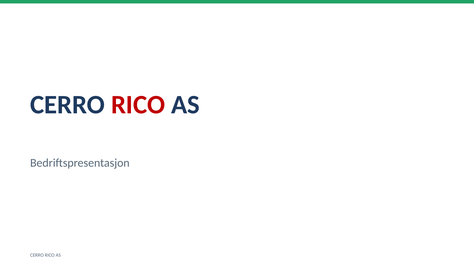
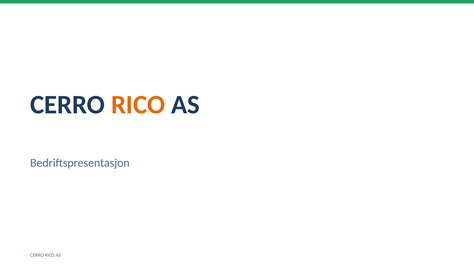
RICO colour: red -> orange (138, 105)
